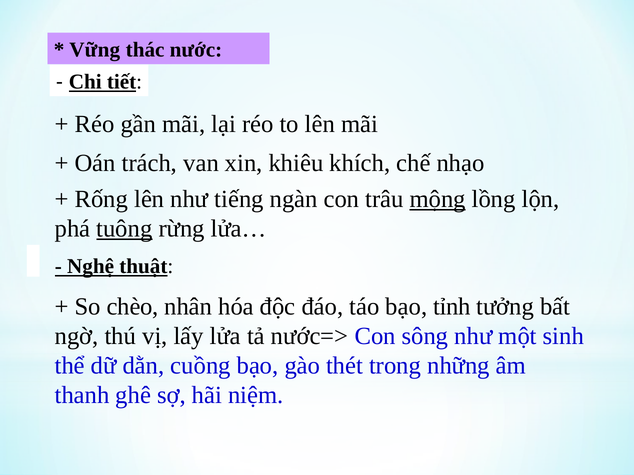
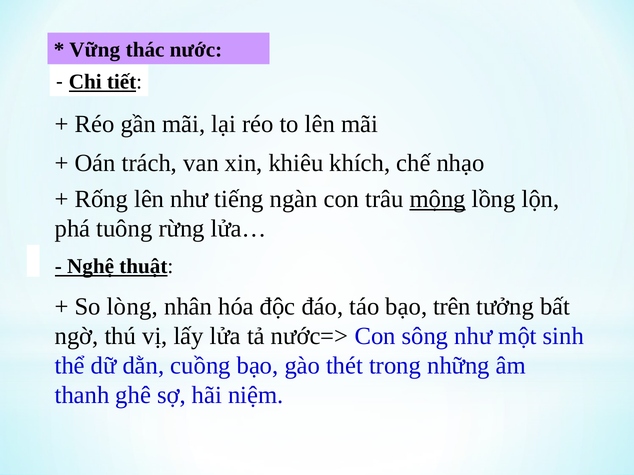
tuông underline: present -> none (124, 229)
chèo: chèo -> lòng (132, 307)
tỉnh: tỉnh -> trên (452, 307)
